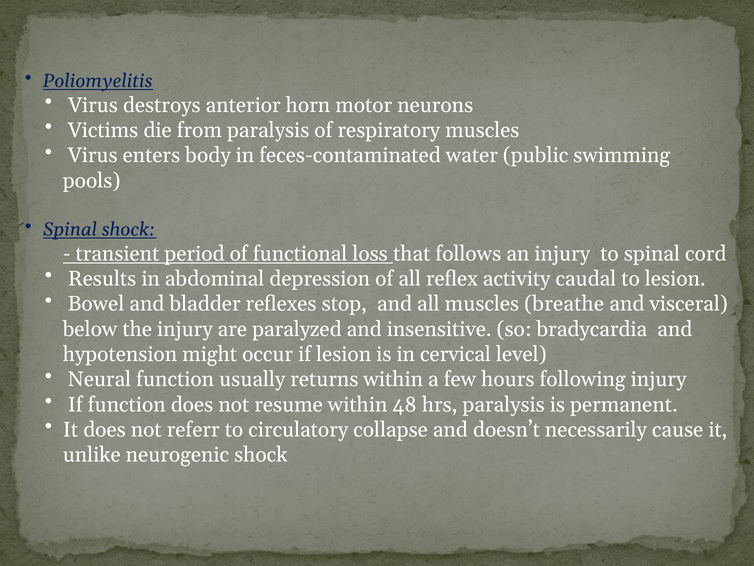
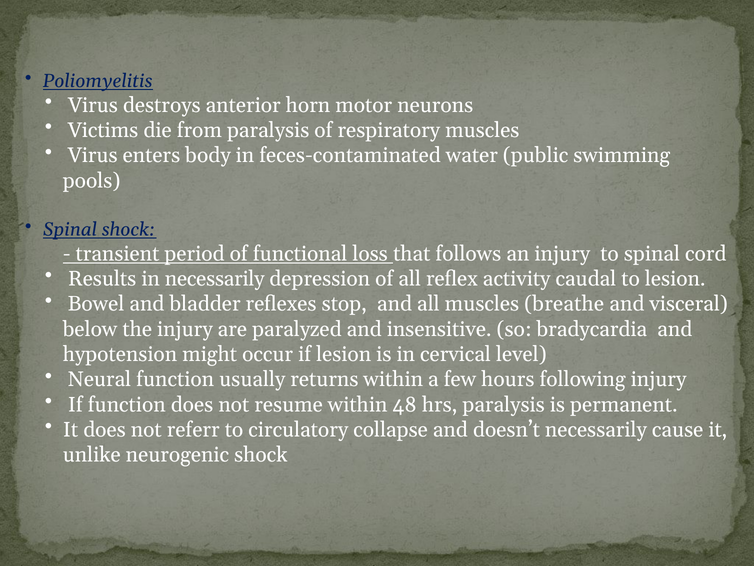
in abdominal: abdominal -> necessarily (215, 279)
